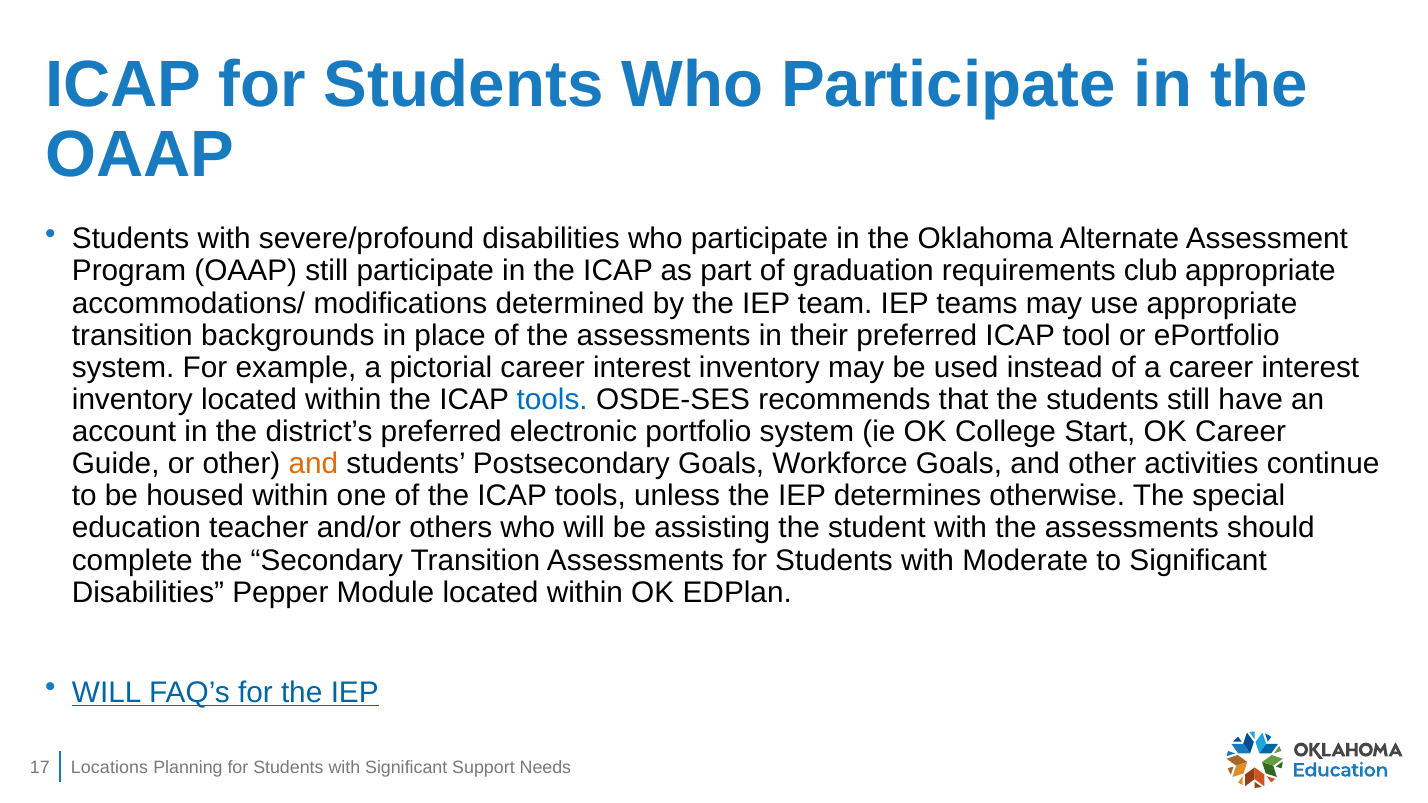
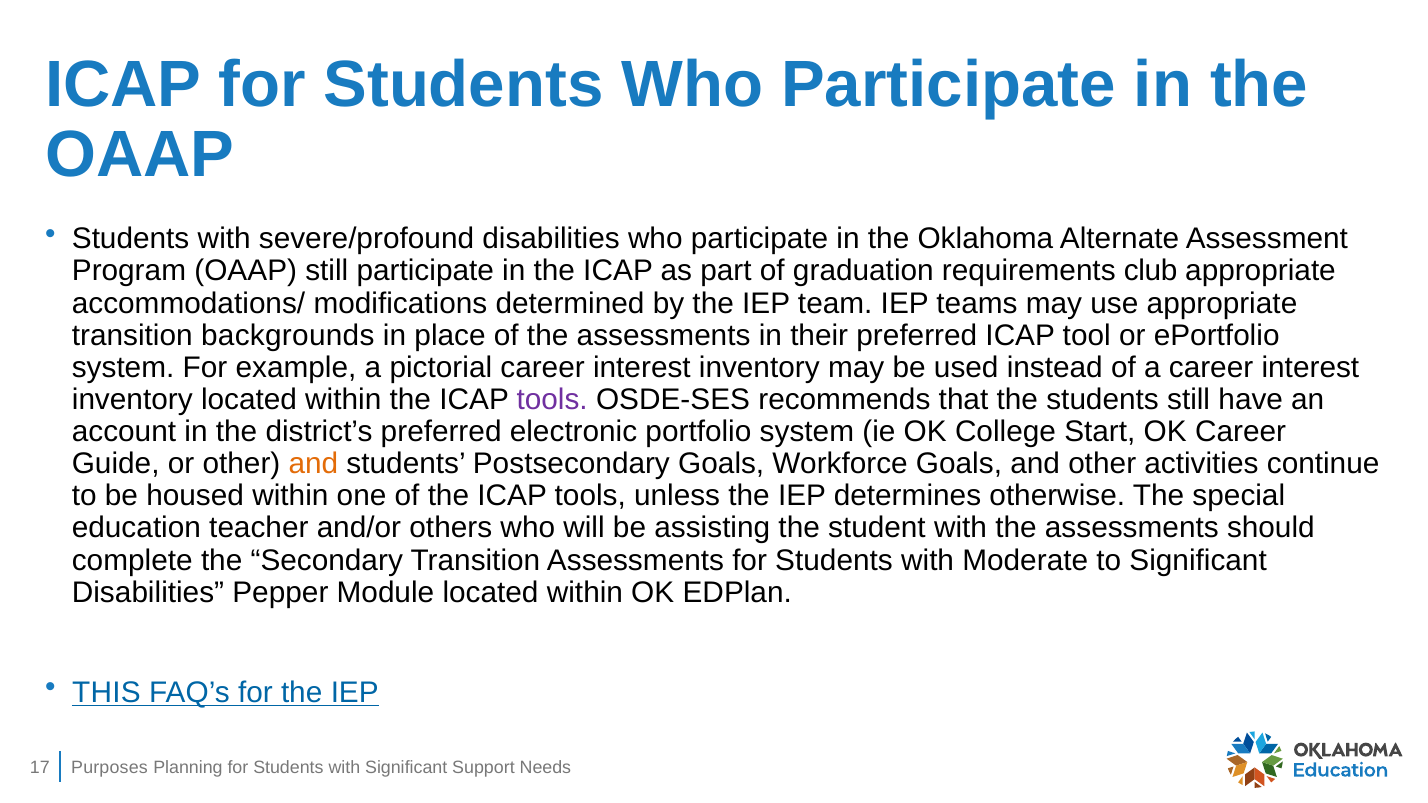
tools colour: blue -> purple (552, 400)
WILL: WILL -> THIS (107, 692)
Locations: Locations -> Purposes (109, 768)
